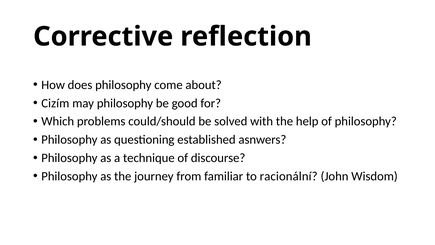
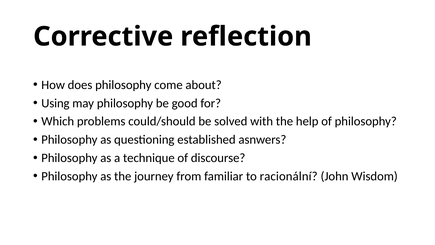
Cizím: Cizím -> Using (55, 103)
